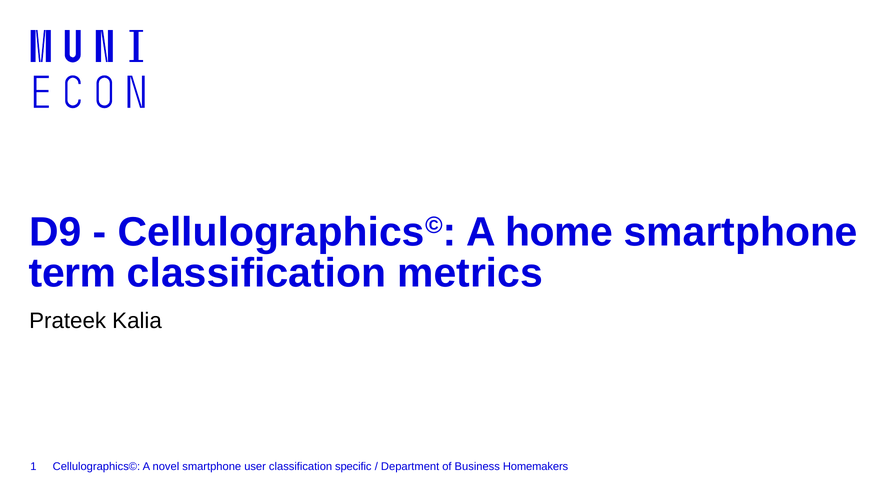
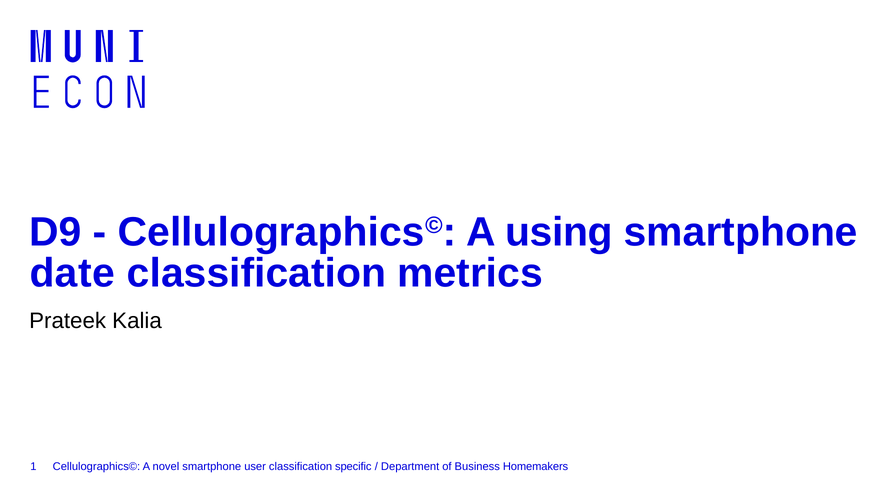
home: home -> using (559, 232)
term: term -> date (72, 273)
